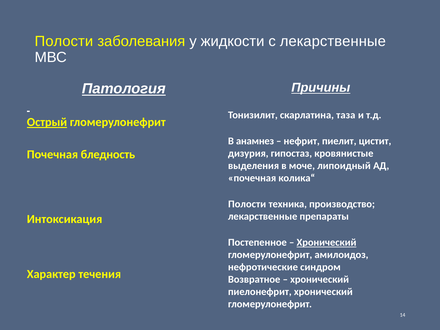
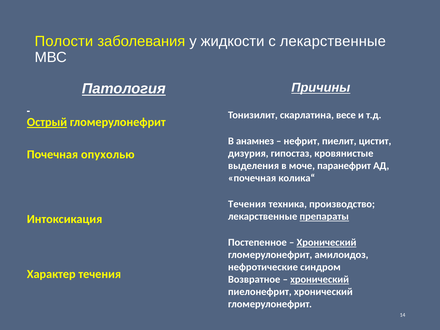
таза: таза -> весе (346, 115)
бледность: бледность -> опухолью (108, 155)
липоидный: липоидный -> паранефрит (344, 166)
Полости: Полости -> Течения (247, 204)
препараты underline: none -> present (324, 216)
хронический underline: none -> present (320, 279)
